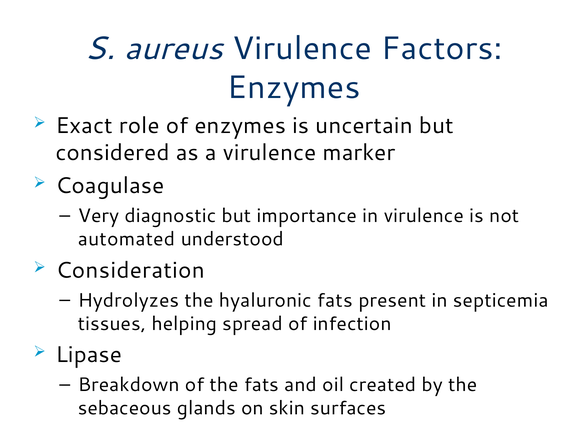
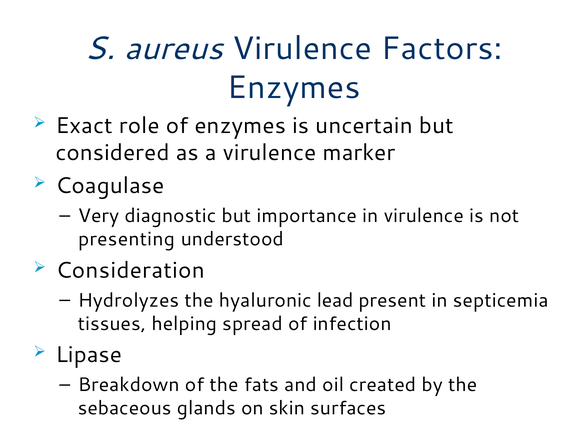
automated: automated -> presenting (127, 239)
hyaluronic fats: fats -> lead (335, 300)
